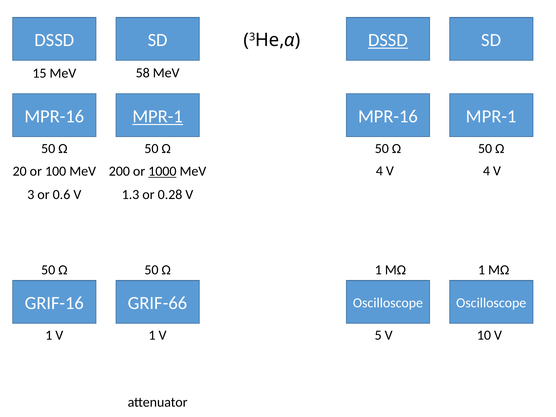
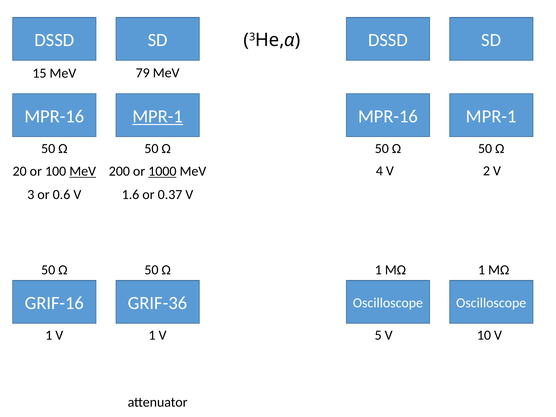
DSSD underline: present -> none (388, 40)
58: 58 -> 79 (143, 73)
4 V 4: 4 -> 2 (486, 171)
MeV underline: none -> present (83, 171)
1.3: 1.3 -> 1.6 (131, 195)
0.28: 0.28 -> 0.37 (170, 195)
GRIF-66: GRIF-66 -> GRIF-36 (158, 303)
